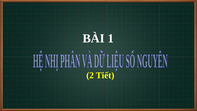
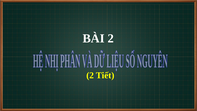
BÀI 1: 1 -> 2 (111, 38)
